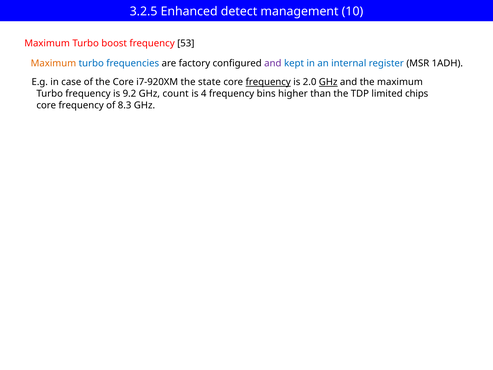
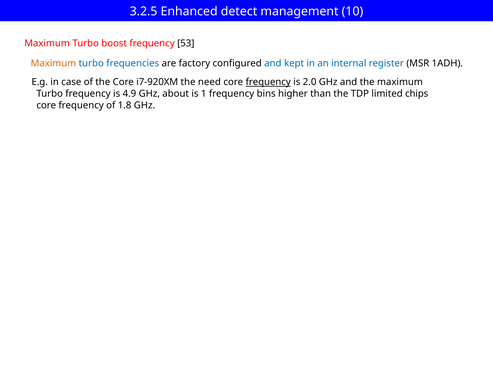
and colour: purple -> blue (273, 63)
state: state -> need (209, 82)
GHz underline: present -> none (328, 82)
9.2: 9.2 -> 4.9 (129, 94)
count: count -> about (176, 94)
4: 4 -> 1 (204, 94)
8.3: 8.3 -> 1.8 (125, 105)
